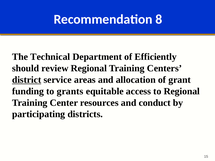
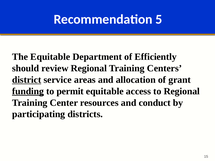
8: 8 -> 5 (159, 19)
The Technical: Technical -> Equitable (50, 57)
funding underline: none -> present (28, 91)
grants: grants -> permit (70, 91)
